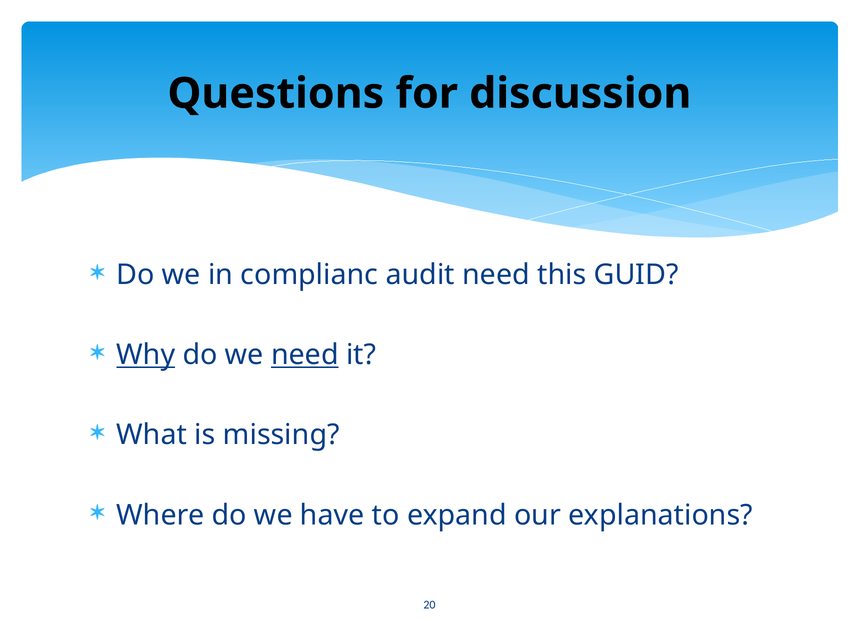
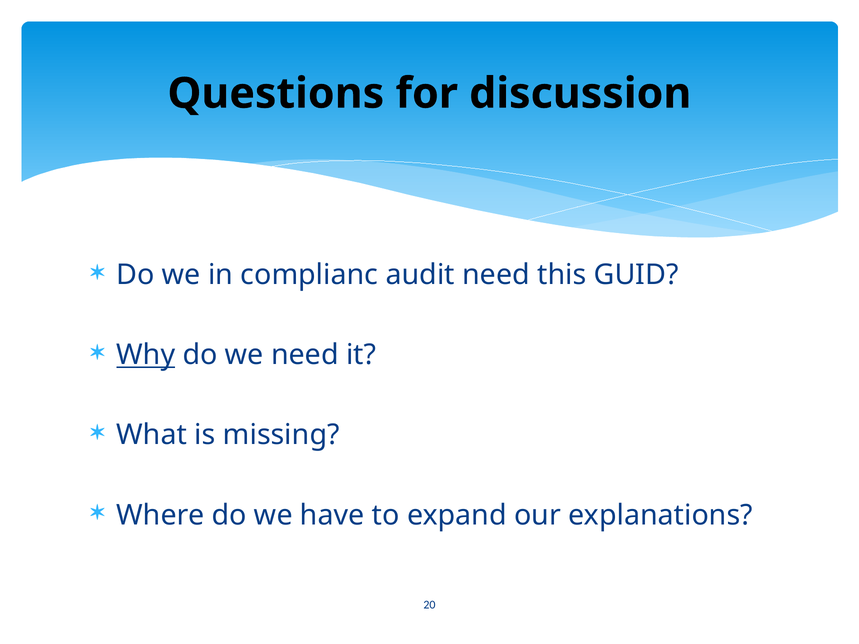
need underline: present -> none (305, 355)
